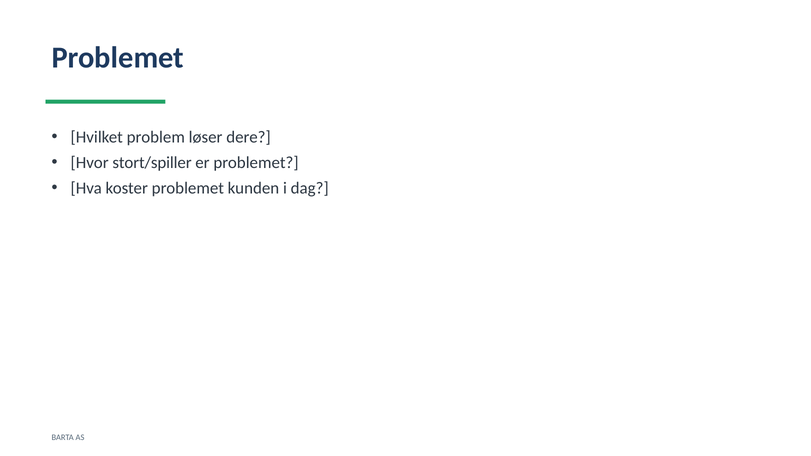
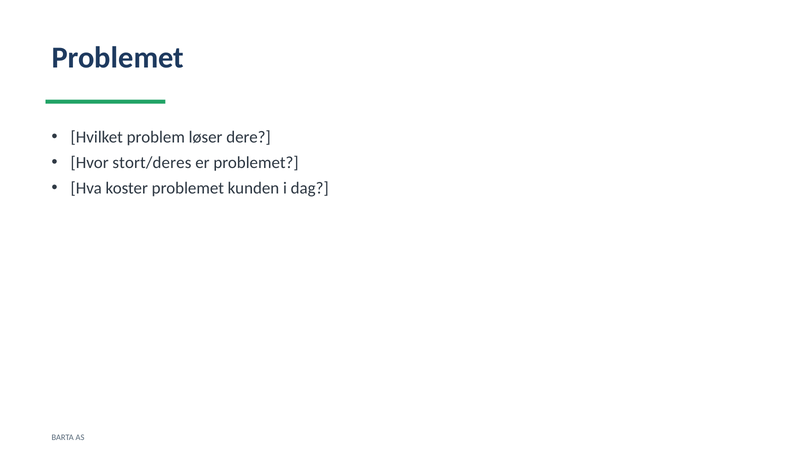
stort/spiller: stort/spiller -> stort/deres (152, 163)
